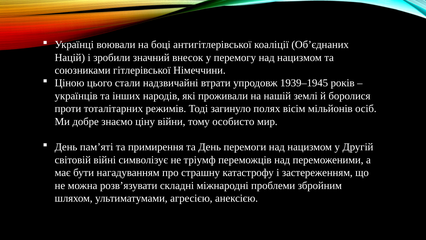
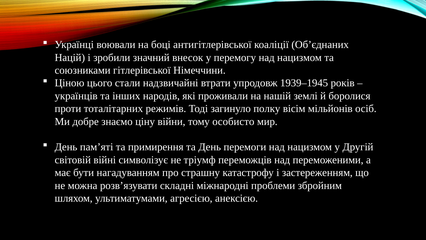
полях: полях -> полку (267, 109)
